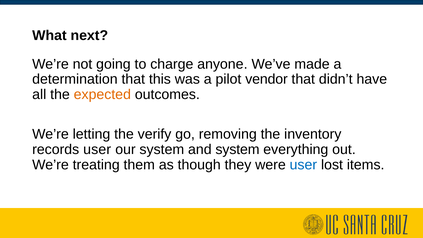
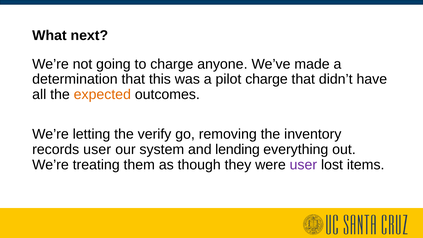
pilot vendor: vendor -> charge (266, 79)
and system: system -> lending (238, 150)
user colour: blue -> purple (303, 165)
